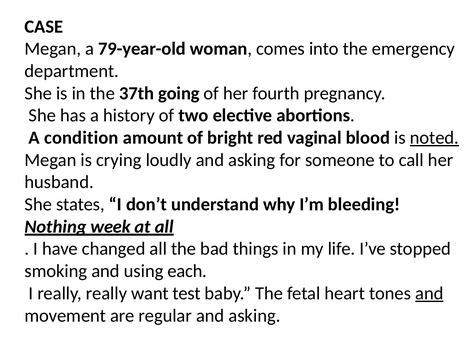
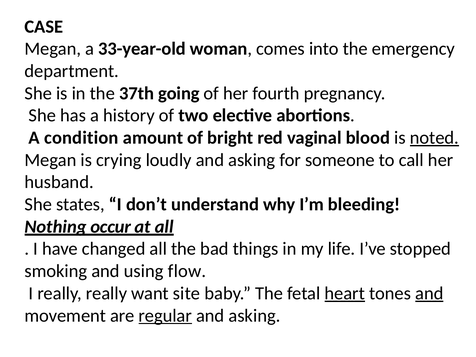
79-year-old: 79-year-old -> 33-year-old (142, 49)
week: week -> occur (111, 227)
each: each -> flow (187, 271)
test: test -> site (187, 293)
heart underline: none -> present (345, 293)
regular underline: none -> present (165, 316)
